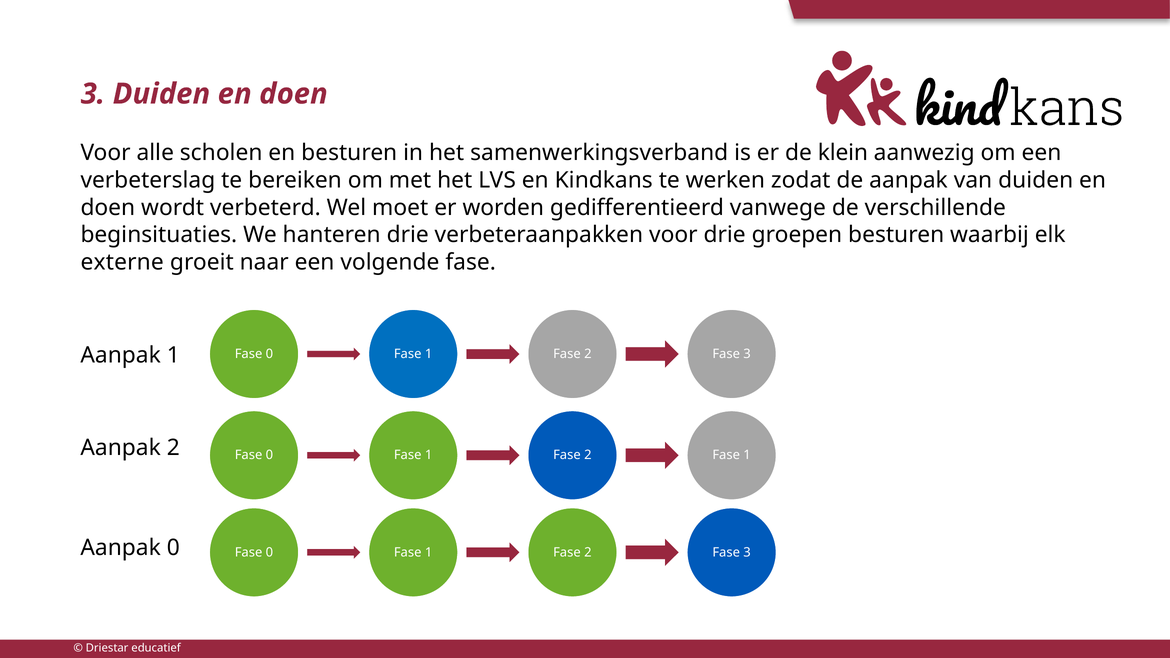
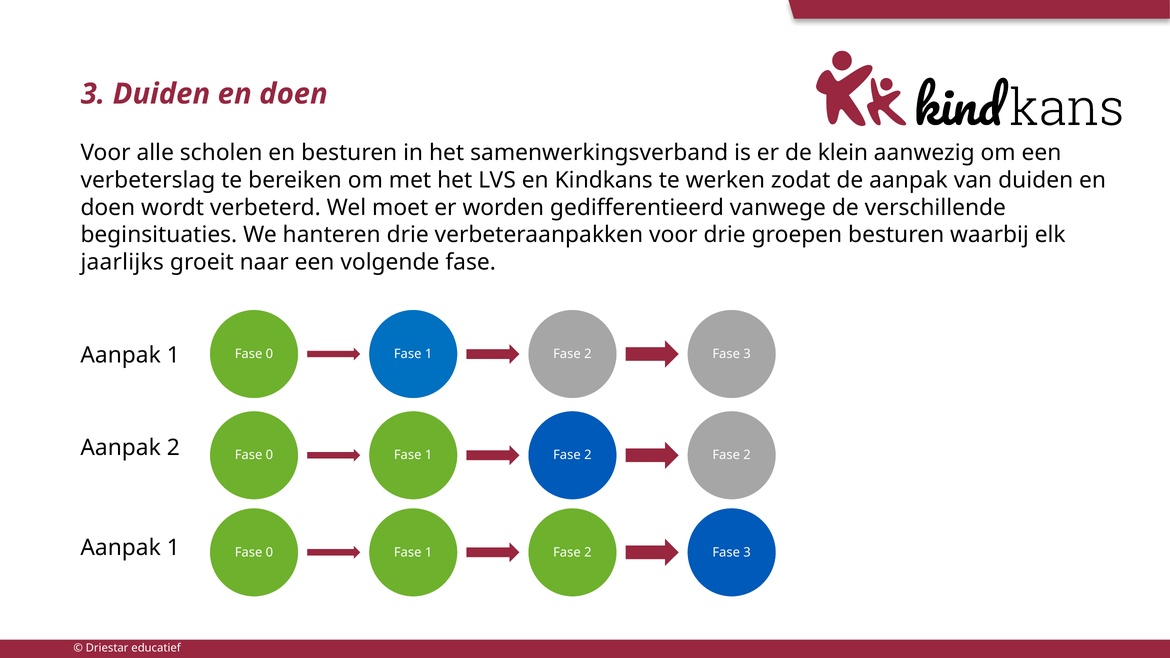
externe: externe -> jaarlijks (122, 262)
2 Fase 1: 1 -> 2 (747, 455)
0: 0 -> 1 (173, 548)
